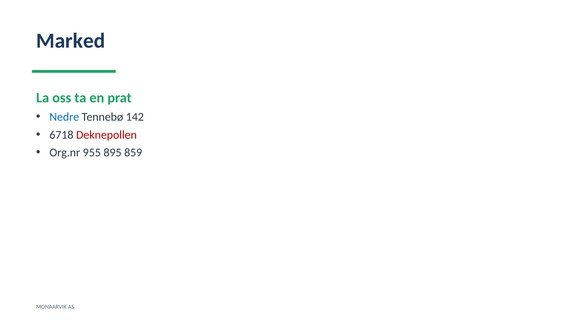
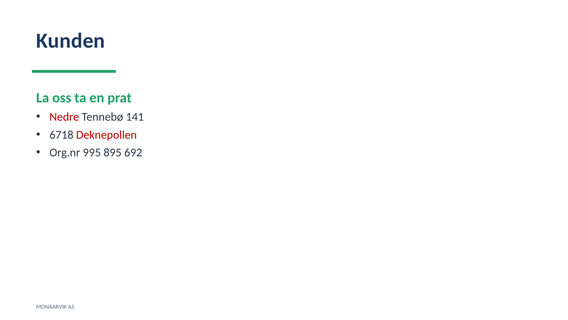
Marked: Marked -> Kunden (71, 41)
Nedre colour: blue -> red (64, 117)
142: 142 -> 141 (135, 117)
955: 955 -> 995 (92, 152)
859: 859 -> 692 (133, 152)
